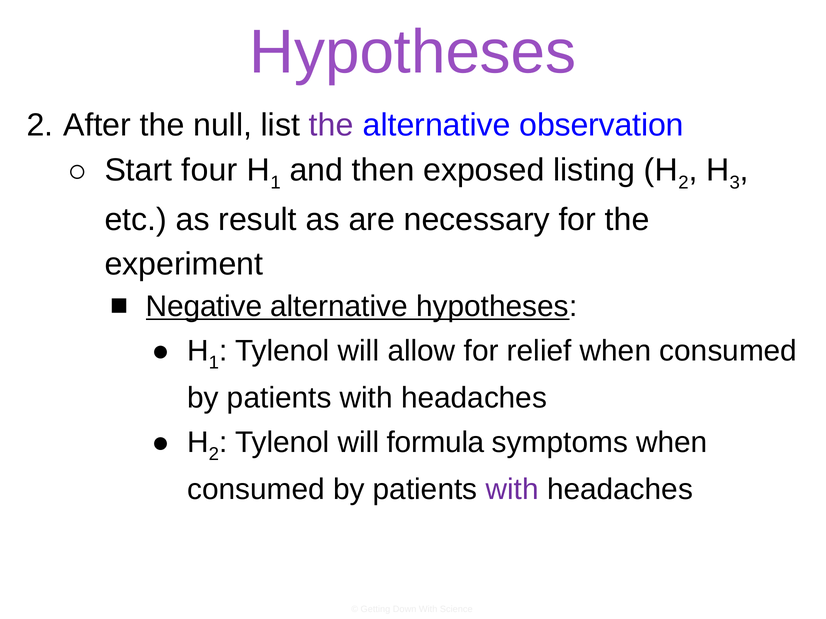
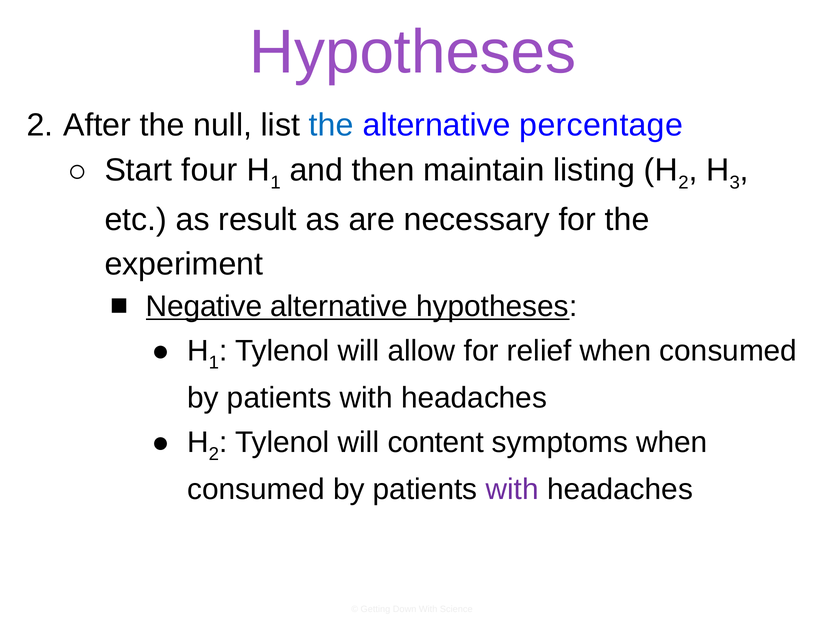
the colour: purple -> blue (331, 125)
observation: observation -> percentage (601, 125)
exposed: exposed -> maintain (484, 170)
formula: formula -> content (436, 443)
